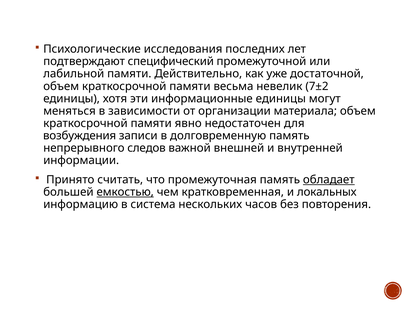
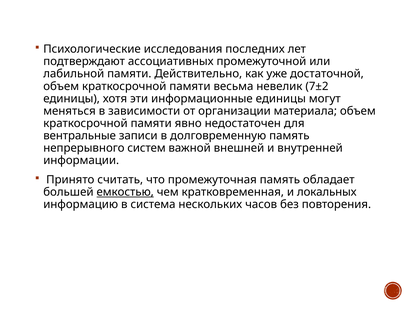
специфический: специфический -> ассоциативных (171, 62)
возбуждения: возбуждения -> вентральные (80, 136)
следов: следов -> систем (147, 148)
обладает underline: present -> none (329, 180)
